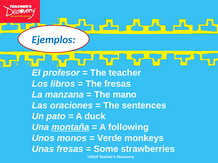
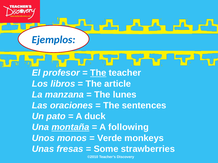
The underline: none -> present (98, 73)
The fresas: fresas -> article (118, 84)
mano: mano -> lunes (125, 95)
